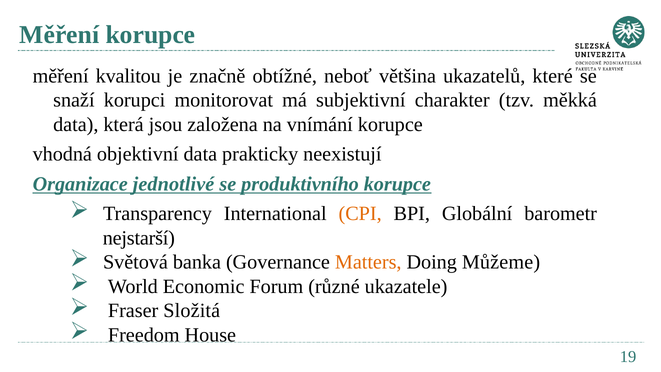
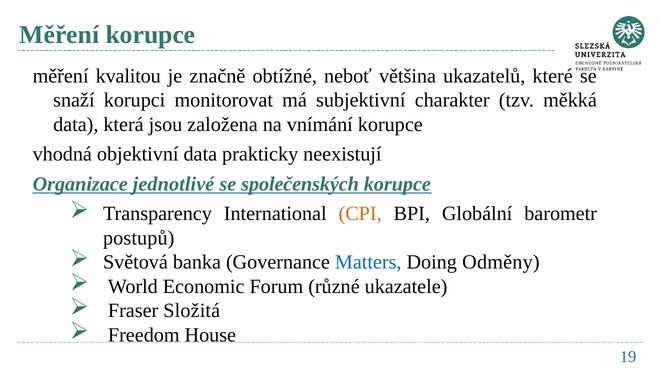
produktivního: produktivního -> společenských (300, 184)
nejstarší: nejstarší -> postupů (139, 238)
Matters colour: orange -> blue (368, 262)
Můžeme: Můžeme -> Odměny (501, 262)
